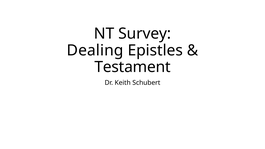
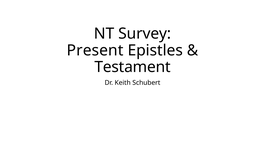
Dealing: Dealing -> Present (95, 50)
